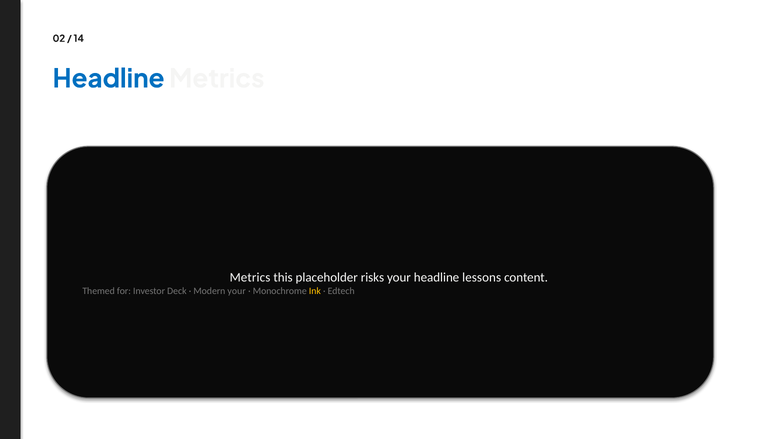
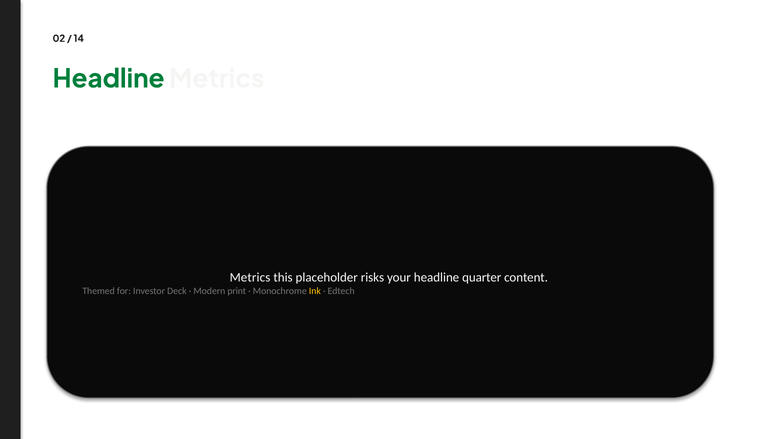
Headline colour: blue -> green (109, 79)
lessons: lessons -> quarter (482, 277)
Modern your: your -> print (237, 291)
